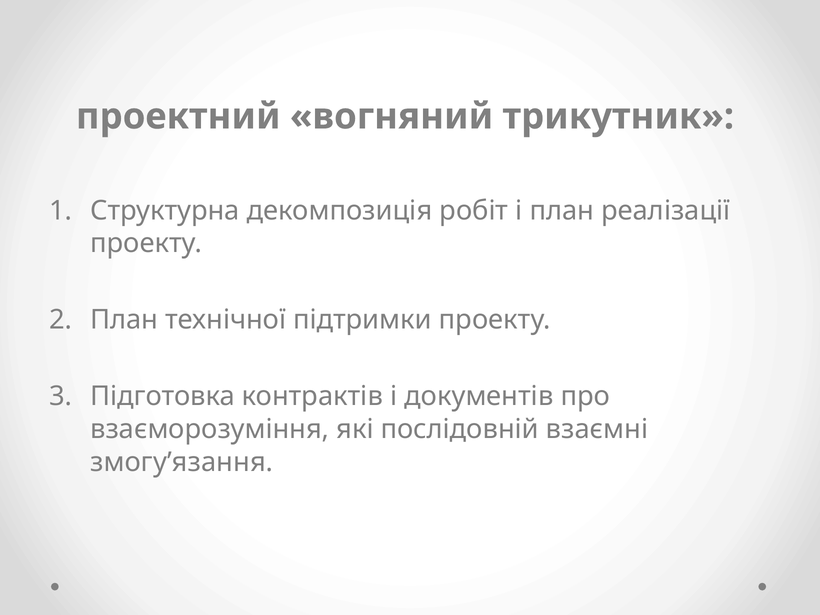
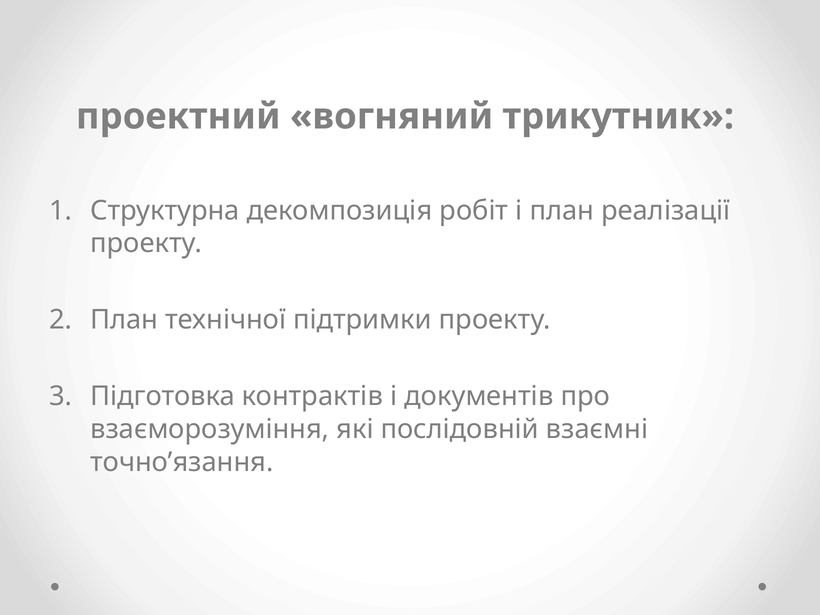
змогу’язання: змогу’язання -> точно’язання (182, 462)
